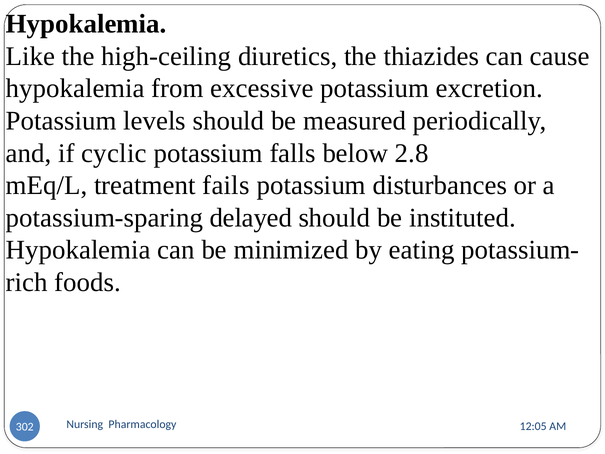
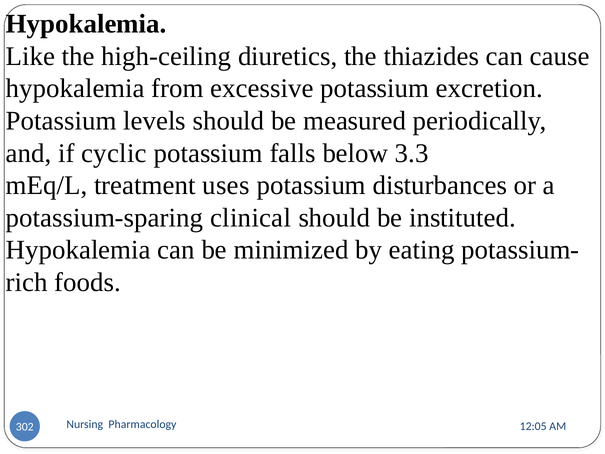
2.8: 2.8 -> 3.3 (412, 153)
fails: fails -> uses (226, 185)
delayed: delayed -> clinical (251, 218)
